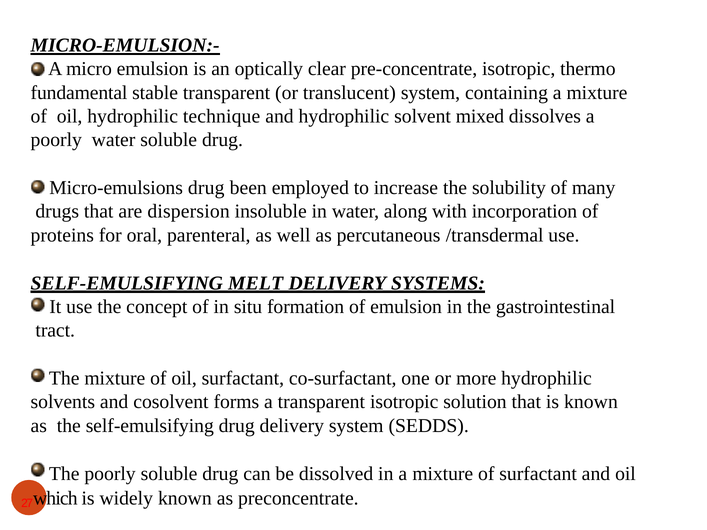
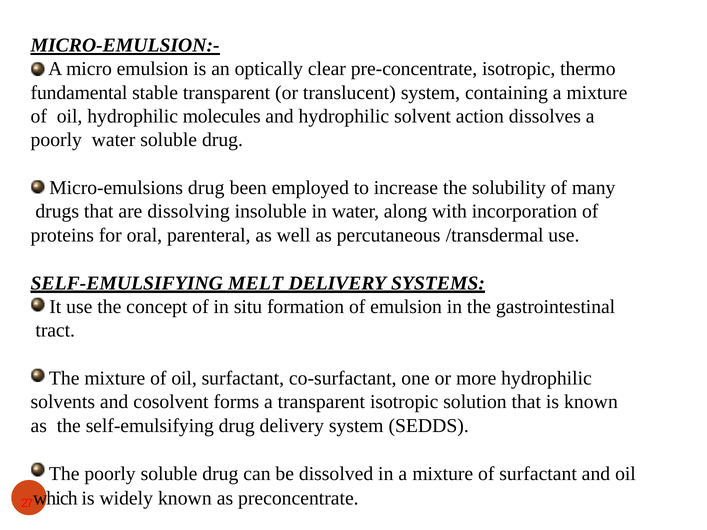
technique: technique -> molecules (222, 116)
mixed: mixed -> action (480, 116)
dispersion: dispersion -> dissolving (189, 212)
